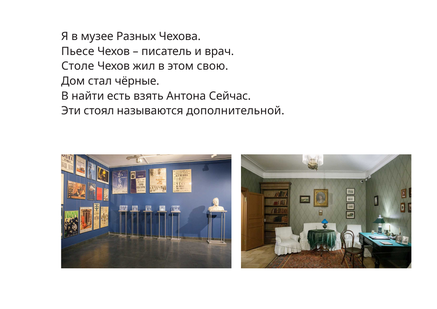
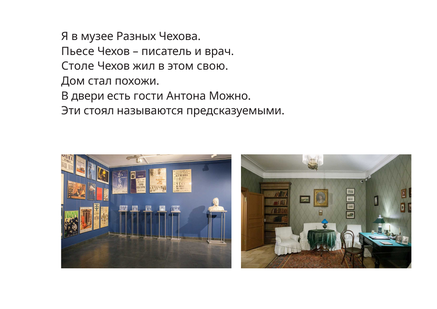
чёрные: чёрные -> похожи (137, 81)
найти: найти -> двери (88, 96)
взять: взять -> гости (148, 96)
Сейчас: Сейчас -> Можно (230, 96)
дополнительной: дополнительной -> предсказуемыми (235, 111)
